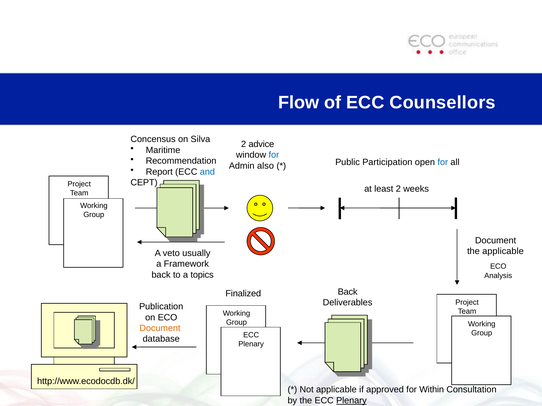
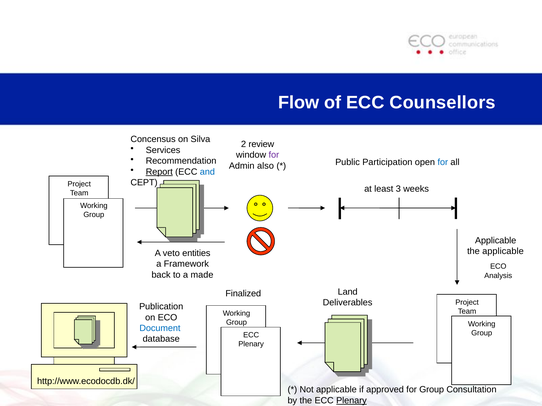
advice: advice -> review (261, 144)
Maritime: Maritime -> Services (163, 150)
for colour: blue -> purple (274, 155)
Report underline: none -> present (159, 172)
least 2: 2 -> 3 (398, 189)
Document: Document -> Applicable (496, 241)
usually: usually -> entities (196, 253)
topics: topics -> made (202, 275)
Back: Back -> Land (348, 292)
Document colour: orange -> blue (160, 329)
for Within: Within -> Group (432, 390)
